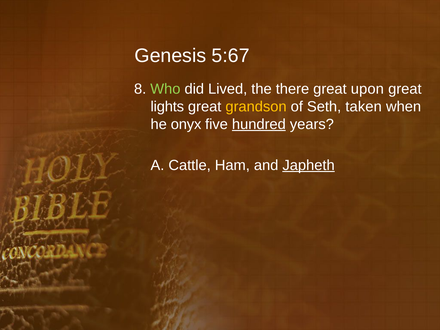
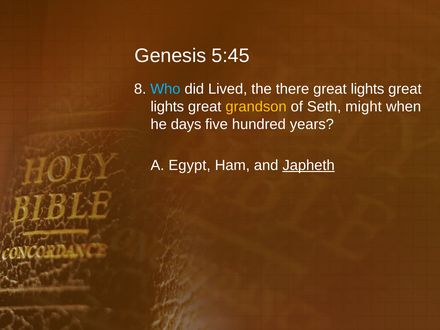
5:67: 5:67 -> 5:45 (231, 56)
Who colour: light green -> light blue (165, 89)
upon: upon -> lights (368, 89)
taken: taken -> might (364, 107)
onyx: onyx -> days (186, 124)
hundred underline: present -> none (259, 124)
Cattle: Cattle -> Egypt (190, 165)
